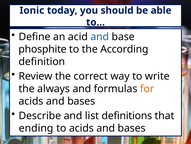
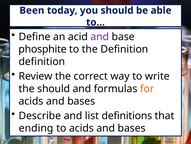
Ionic: Ionic -> Been (32, 10)
and colour: blue -> purple (100, 37)
the According: According -> Definition (124, 49)
the always: always -> should (54, 88)
